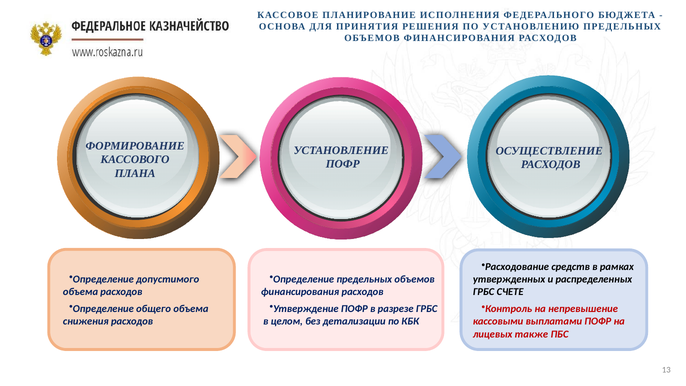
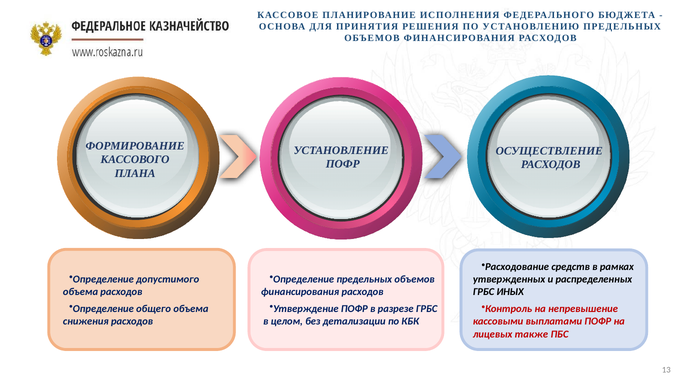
СЧЕТЕ: СЧЕТЕ -> ИНЫХ (510, 292)
